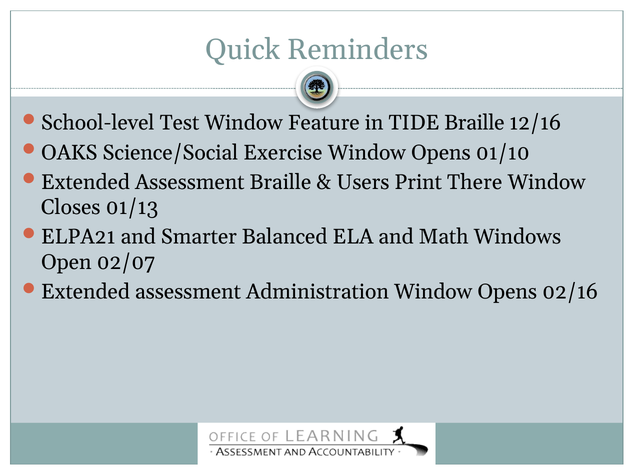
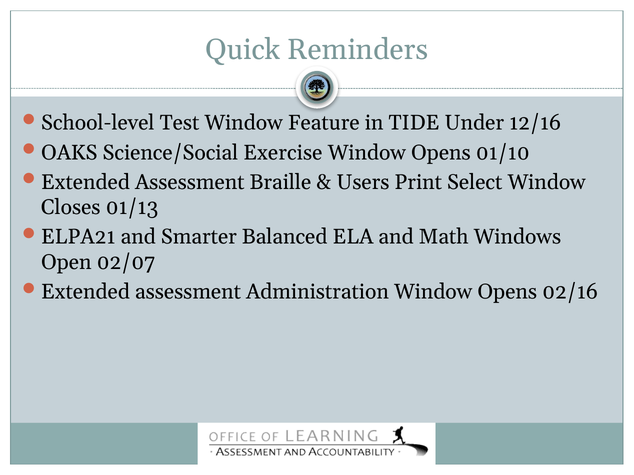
TIDE Braille: Braille -> Under (474, 123)
There: There -> Select (475, 182)
